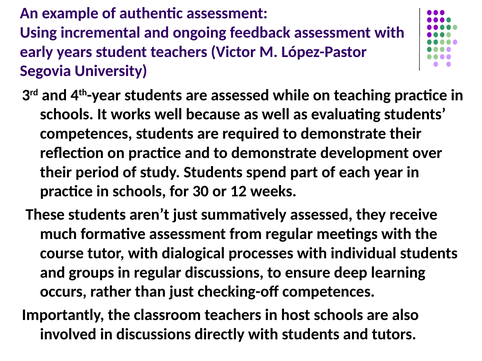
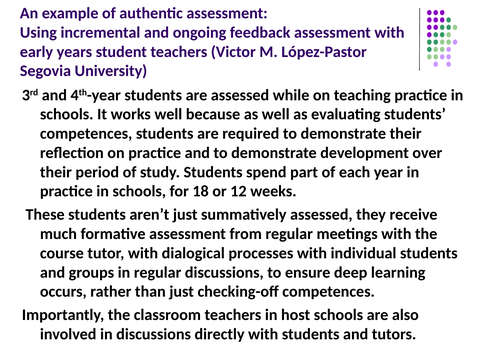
30: 30 -> 18 (201, 192)
